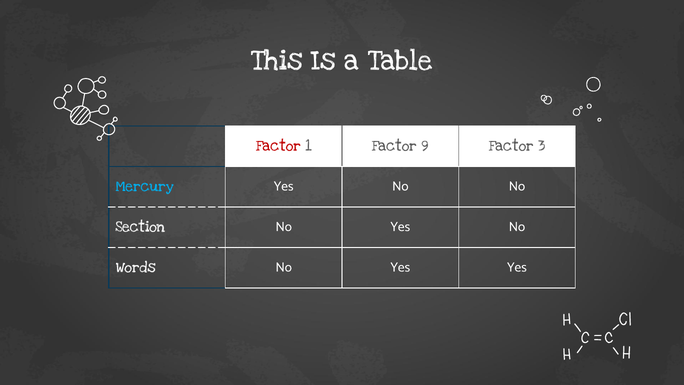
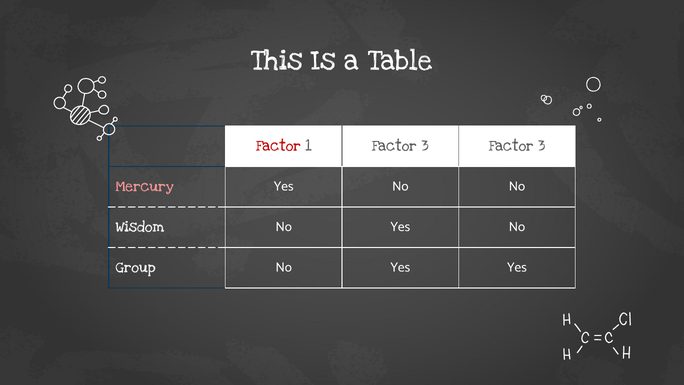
1 Factor 9: 9 -> 3 (425, 146)
Mercury colour: light blue -> pink (145, 186)
Section: Section -> Wisdom (140, 227)
Words: Words -> Group (136, 267)
